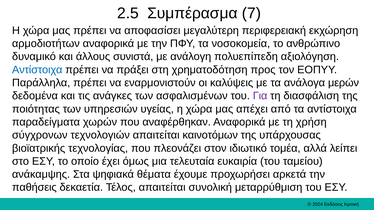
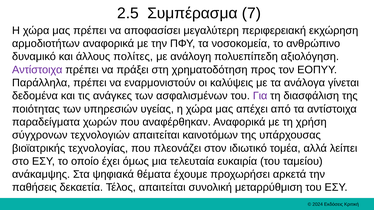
συνιστά: συνιστά -> πολίτες (133, 57)
Αντίστοιχα colour: blue -> purple (37, 70)
μερών: μερών -> γίνεται (343, 83)
